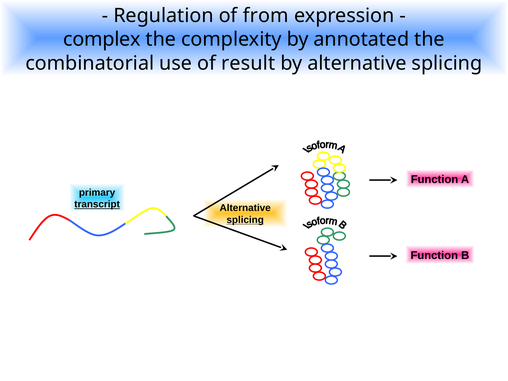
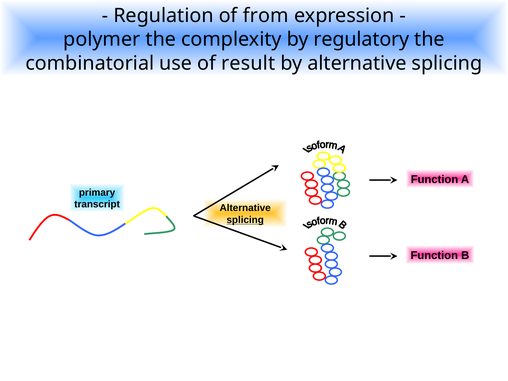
complex: complex -> polymer (102, 39)
annotated: annotated -> regulatory (361, 39)
transcript underline: present -> none (97, 204)
